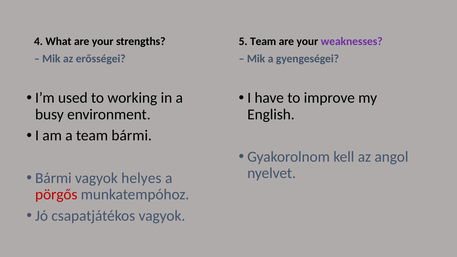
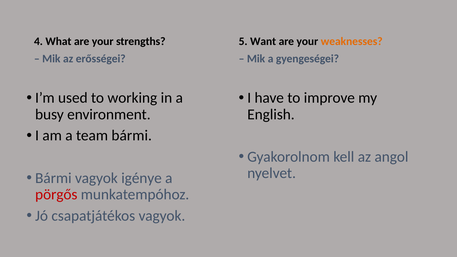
5 Team: Team -> Want (263, 42)
weaknesses colour: purple -> orange (352, 42)
helyes: helyes -> igénye (142, 178)
